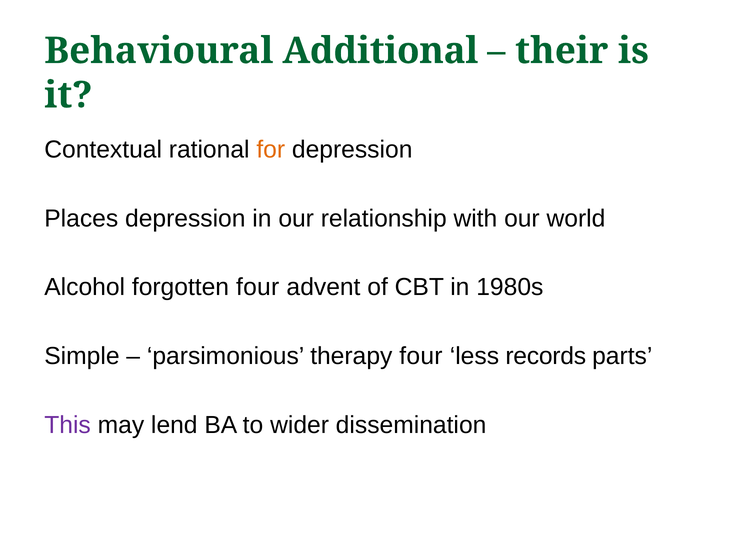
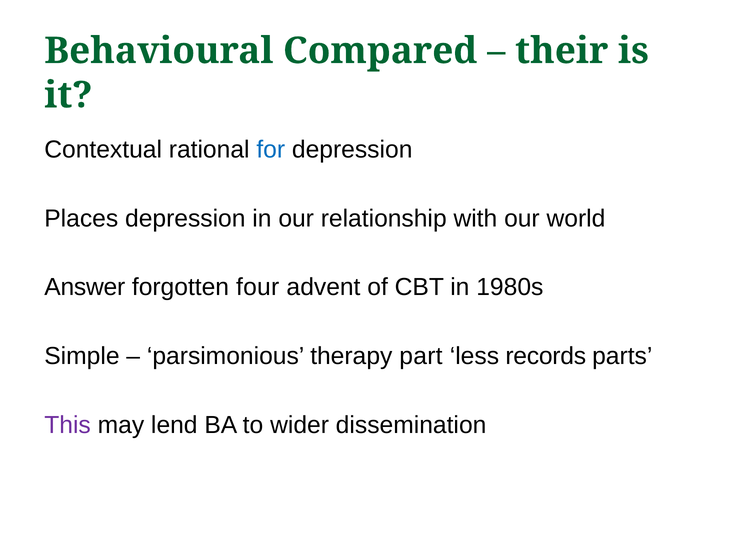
Additional: Additional -> Compared (380, 51)
for colour: orange -> blue (271, 150)
Alcohol: Alcohol -> Answer (85, 287)
therapy four: four -> part (421, 356)
